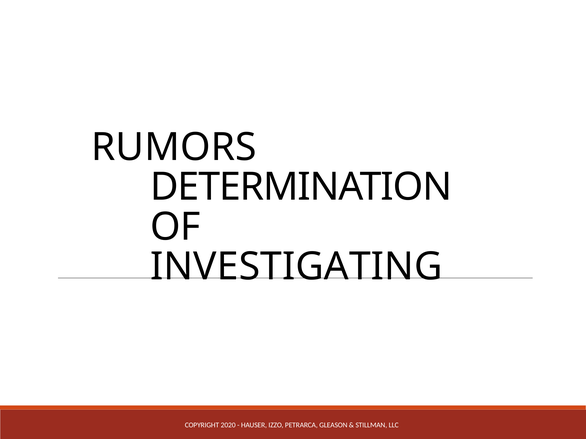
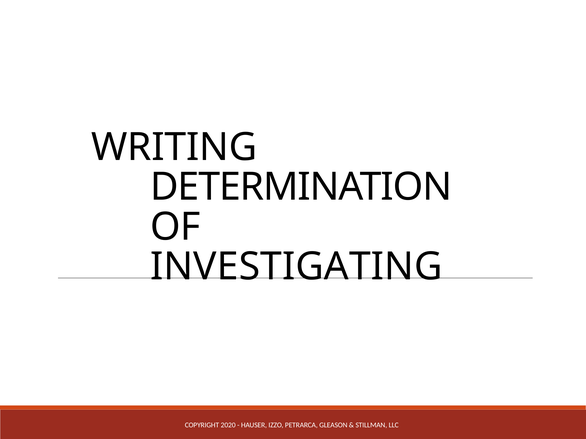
RUMORS: RUMORS -> WRITING (174, 147)
